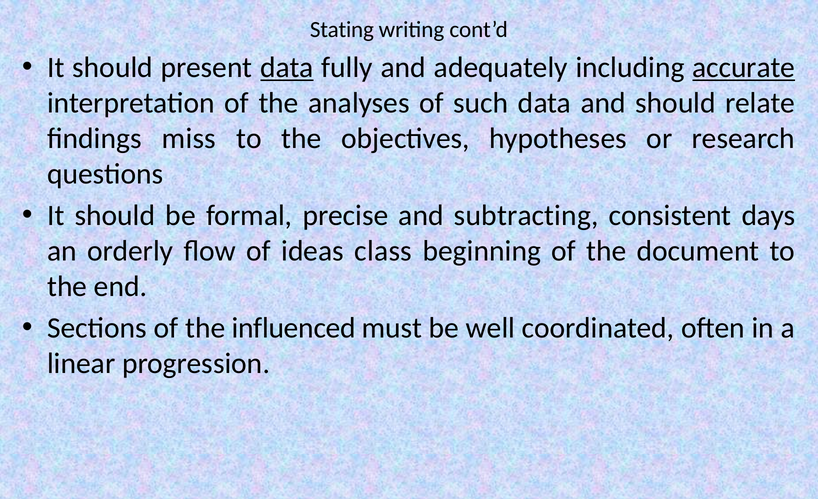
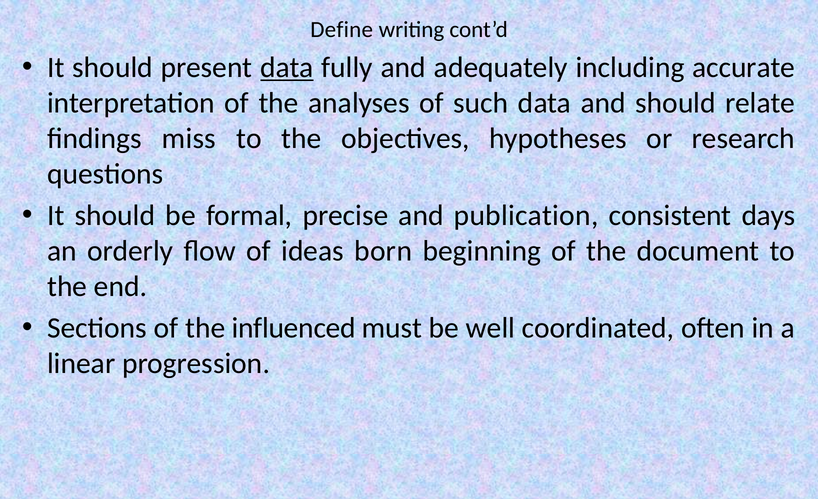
Stating: Stating -> Define (342, 30)
accurate underline: present -> none (744, 67)
subtracting: subtracting -> publication (526, 215)
class: class -> born (383, 251)
